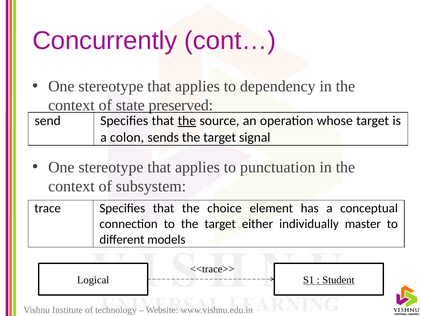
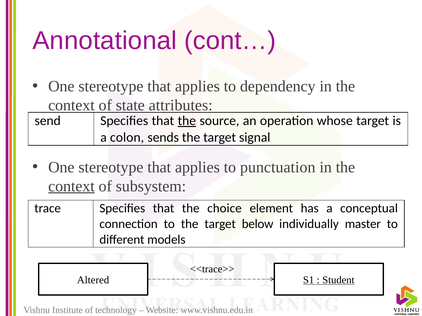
Concurrently: Concurrently -> Annotational (105, 41)
preserved: preserved -> attributes (181, 106)
context underline: none -> present (71, 186)
either: either -> below (258, 224)
Logical: Logical -> Altered (93, 280)
